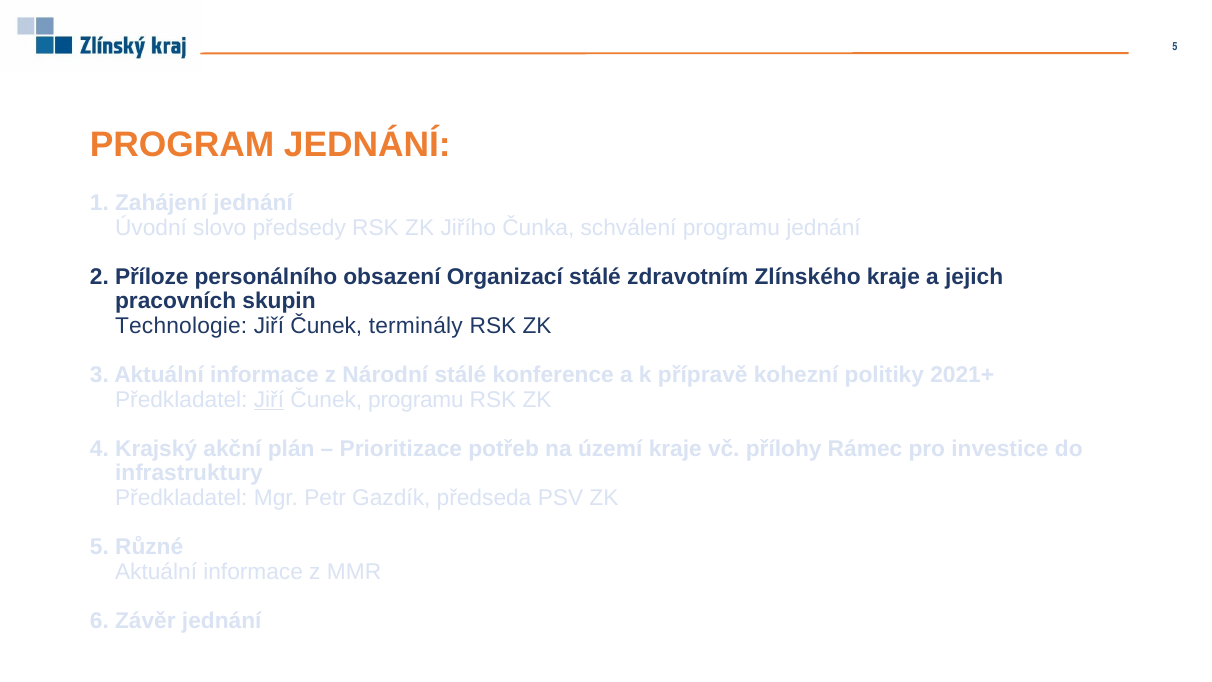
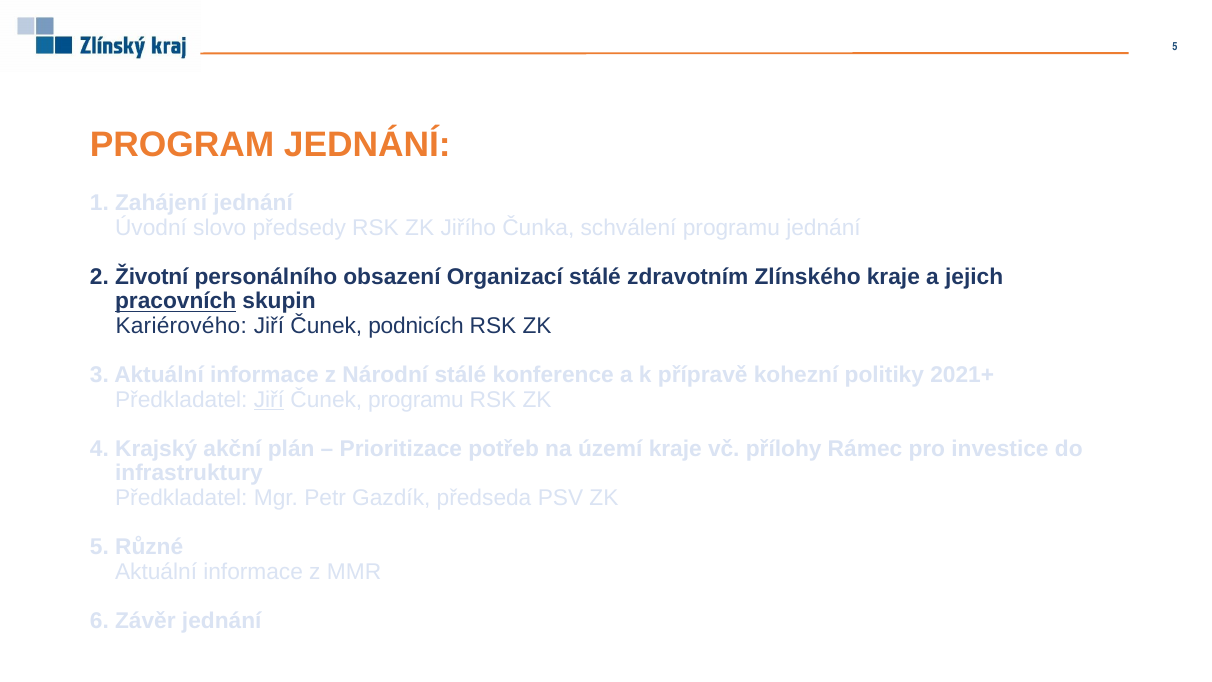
Příloze: Příloze -> Životní (152, 277)
pracovních underline: none -> present (176, 301)
Technologie: Technologie -> Kariérového (181, 326)
terminály: terminály -> podnicích (416, 326)
